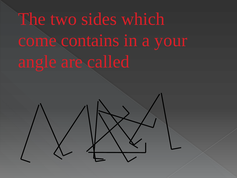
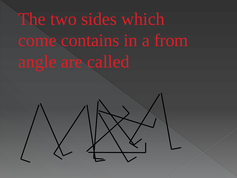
your: your -> from (171, 40)
